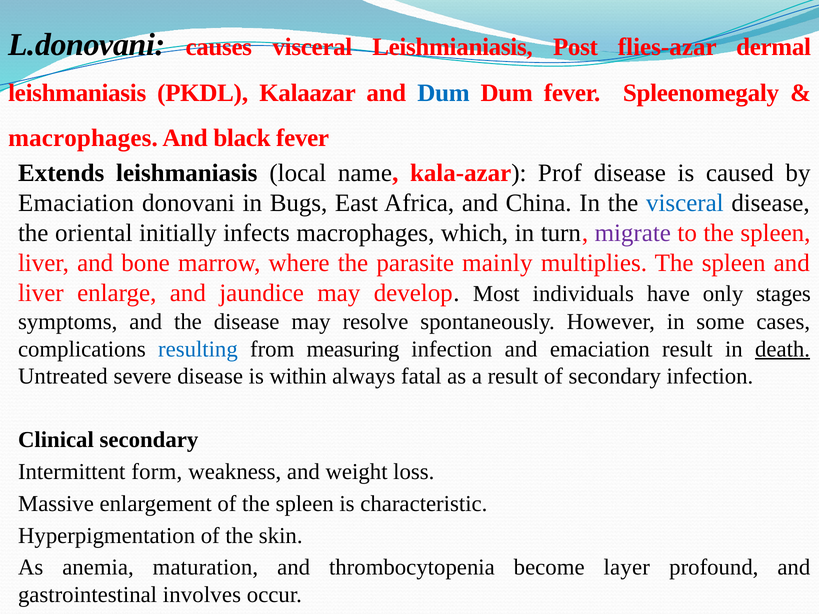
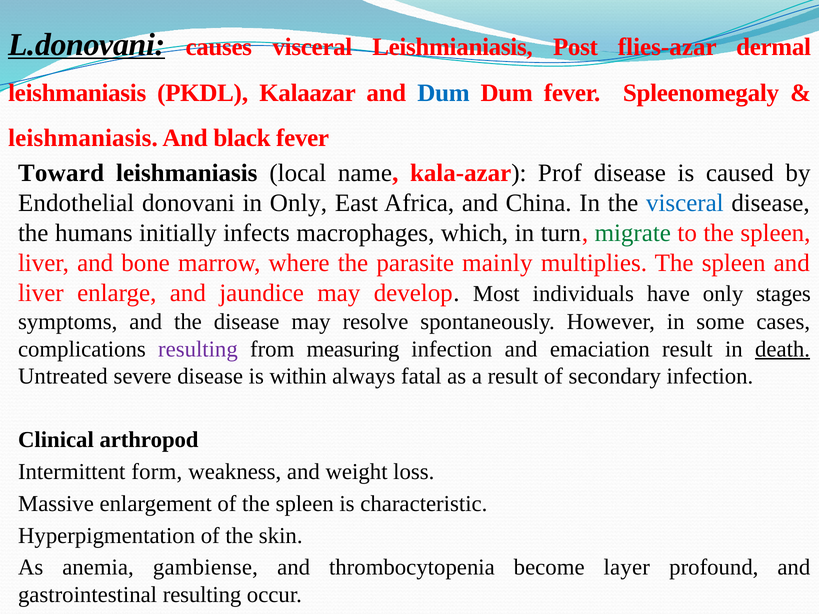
L.donovani underline: none -> present (87, 45)
macrophages: macrophages -> leishmaniasis (83, 138)
Extends: Extends -> Toward (61, 173)
Emaciation: Emaciation -> Endothelial (76, 203)
in Bugs: Bugs -> Only (298, 203)
oriental: oriental -> humans (94, 233)
migrate colour: purple -> green (633, 233)
resulting colour: blue -> purple (198, 349)
Clinical secondary: secondary -> arthropod (149, 440)
maturation: maturation -> gambiense (205, 568)
gastrointestinal involves: involves -> resulting (202, 595)
